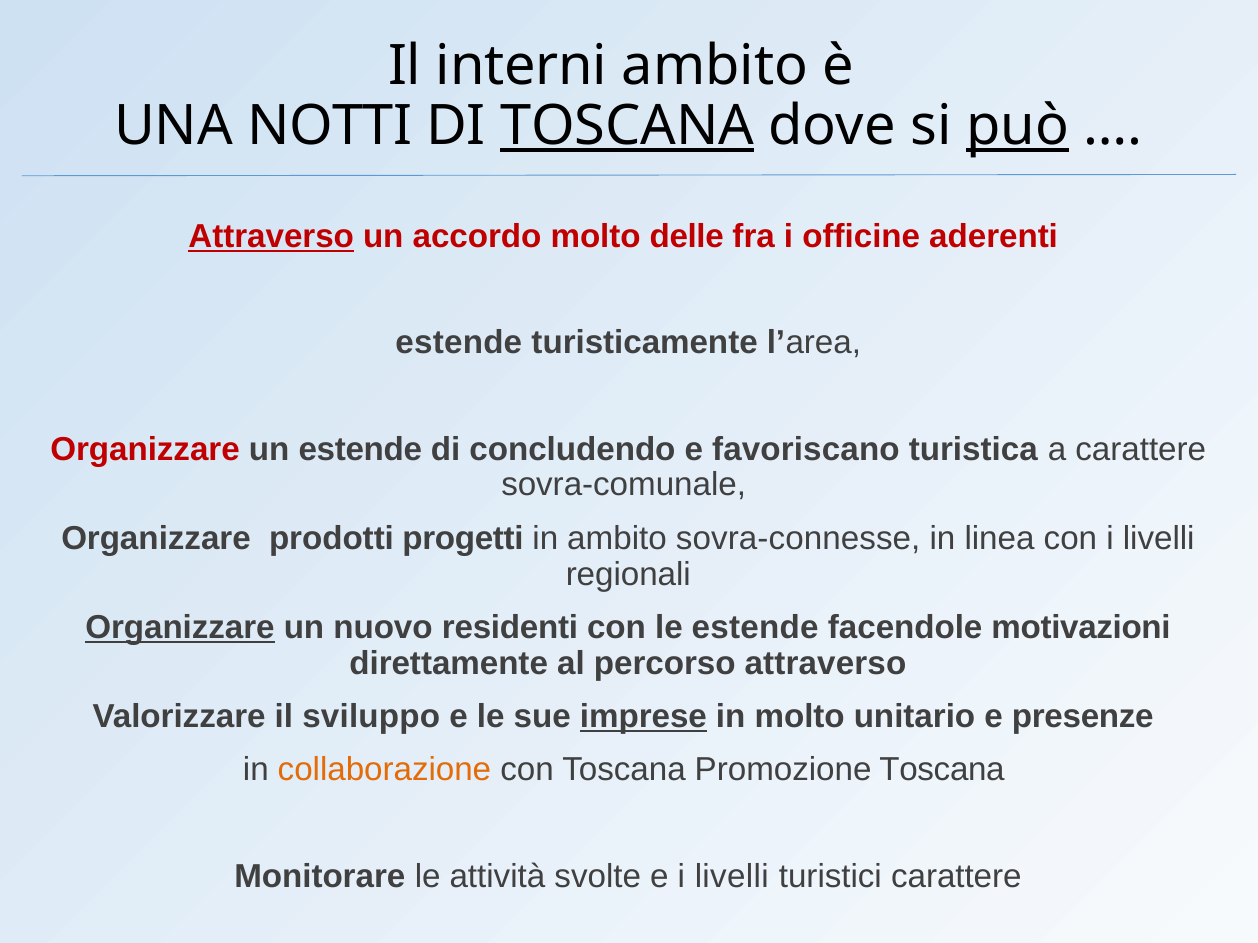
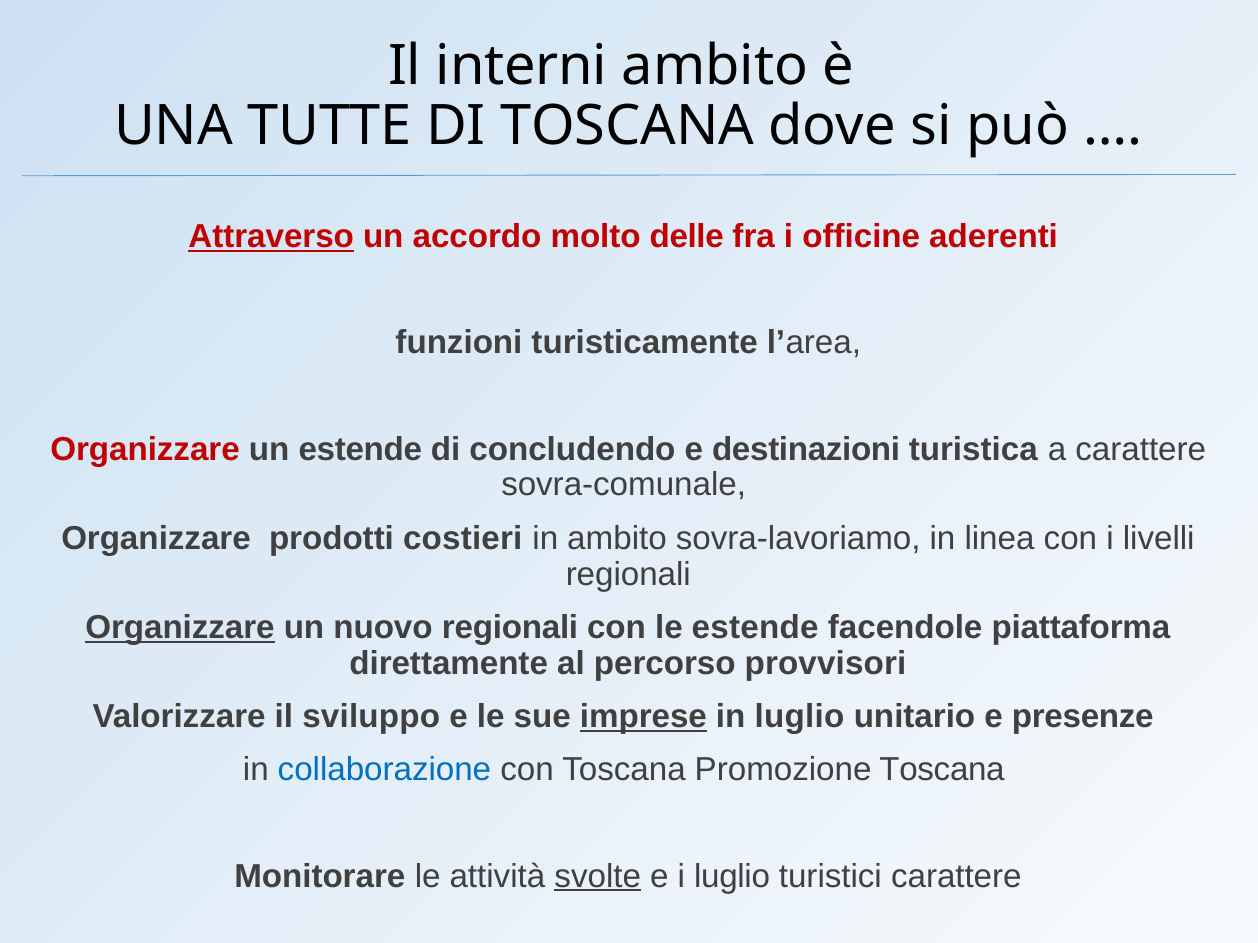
NOTTI: NOTTI -> TUTTE (330, 126)
TOSCANA underline: present -> none (627, 126)
può underline: present -> none (1017, 126)
estende: estende -> funzioni (459, 343)
favoriscano: favoriscano -> destinazioni (806, 449)
progetti: progetti -> costieri (463, 539)
sovra-connesse: sovra-connesse -> sovra-lavoriamo (798, 539)
nuovo residenti: residenti -> regionali (510, 628)
motivazioni: motivazioni -> piattaforma (1081, 628)
percorso attraverso: attraverso -> provvisori (825, 663)
in molto: molto -> luglio (799, 717)
collaborazione colour: orange -> blue (384, 770)
svolte underline: none -> present (598, 877)
e i livelli: livelli -> luglio (732, 877)
